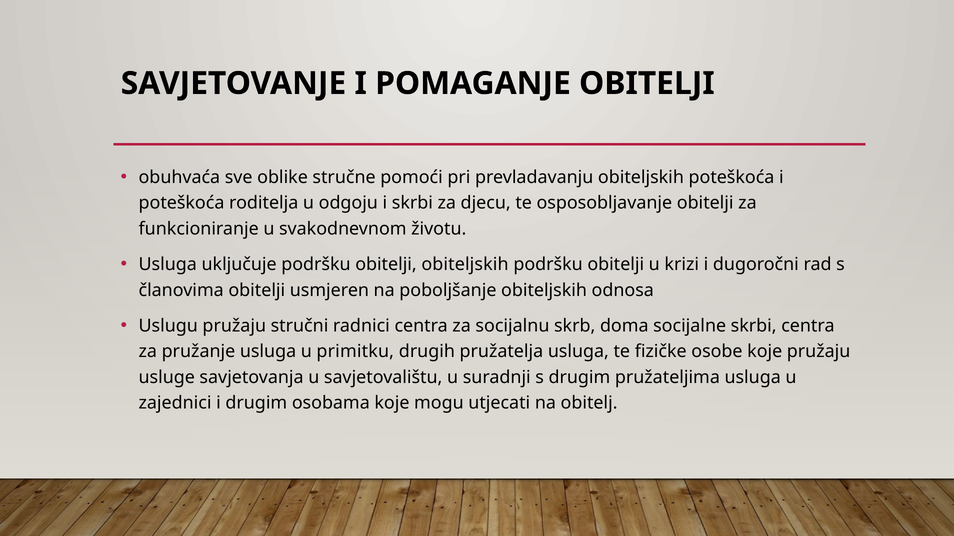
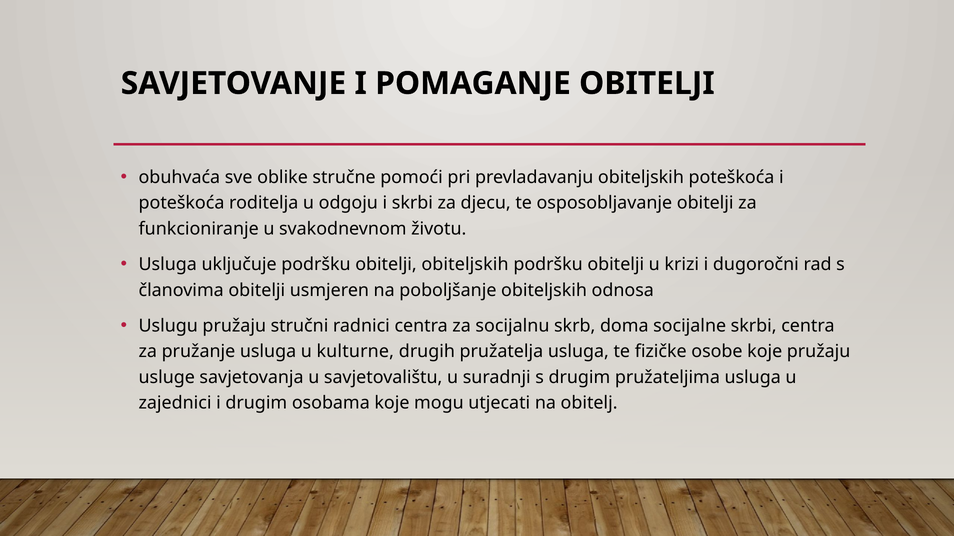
primitku: primitku -> kulturne (355, 352)
